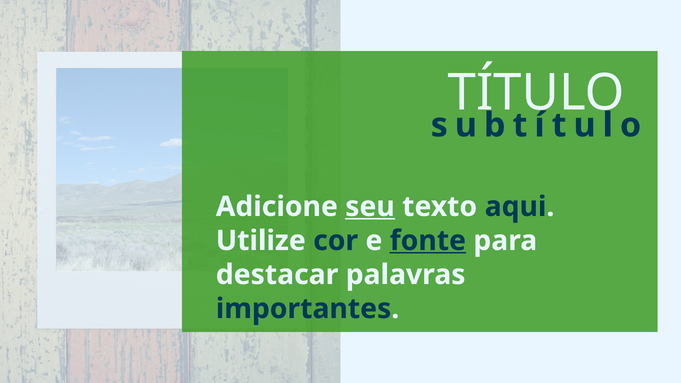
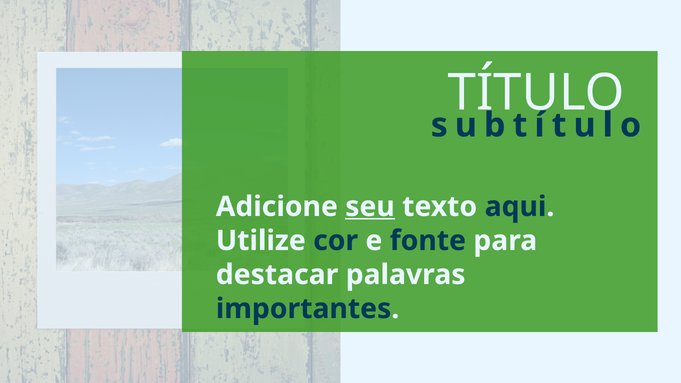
fonte underline: present -> none (428, 241)
